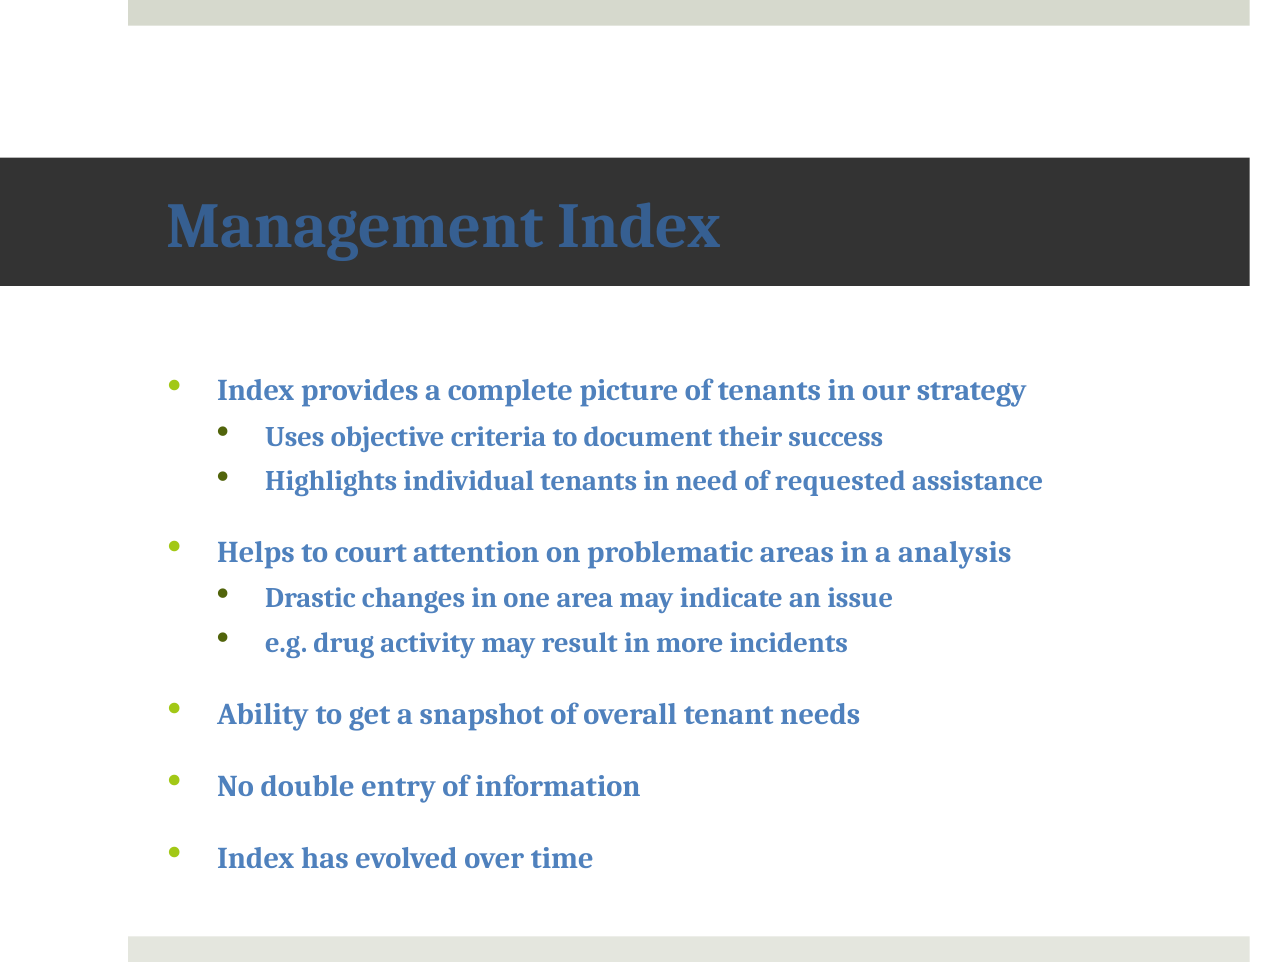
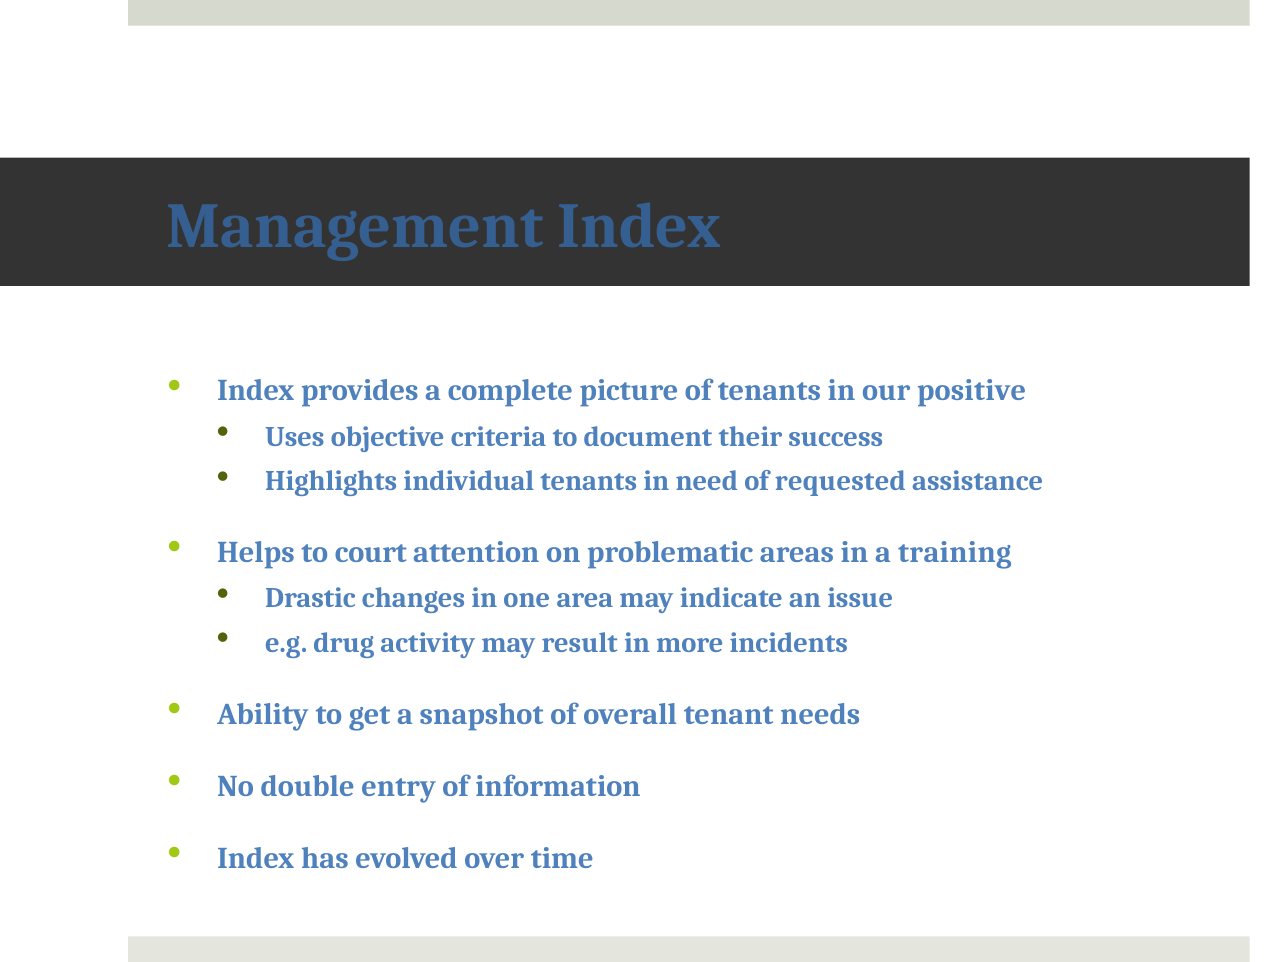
strategy: strategy -> positive (972, 391)
analysis: analysis -> training (955, 552)
